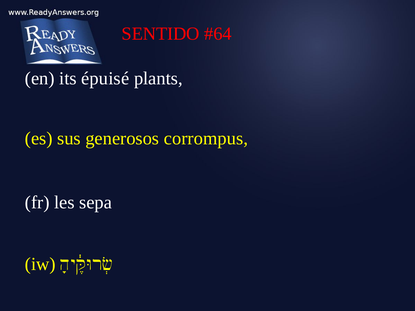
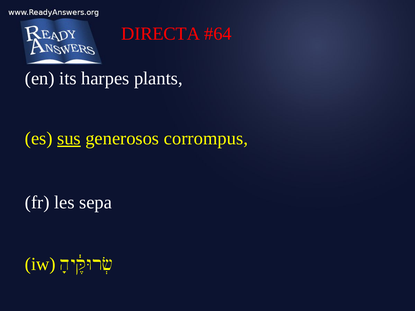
SENTIDO: SENTIDO -> DIRECTA (161, 34)
épuisé: épuisé -> harpes (105, 78)
sus underline: none -> present (69, 139)
